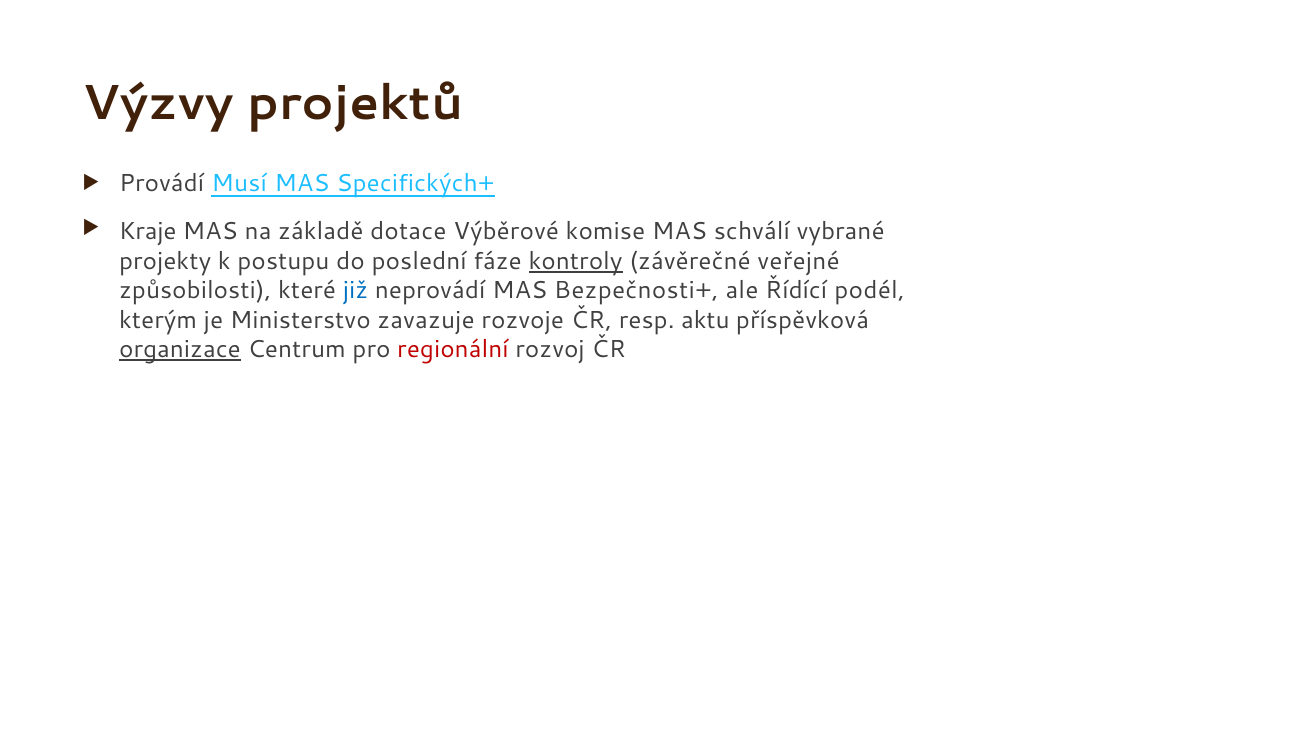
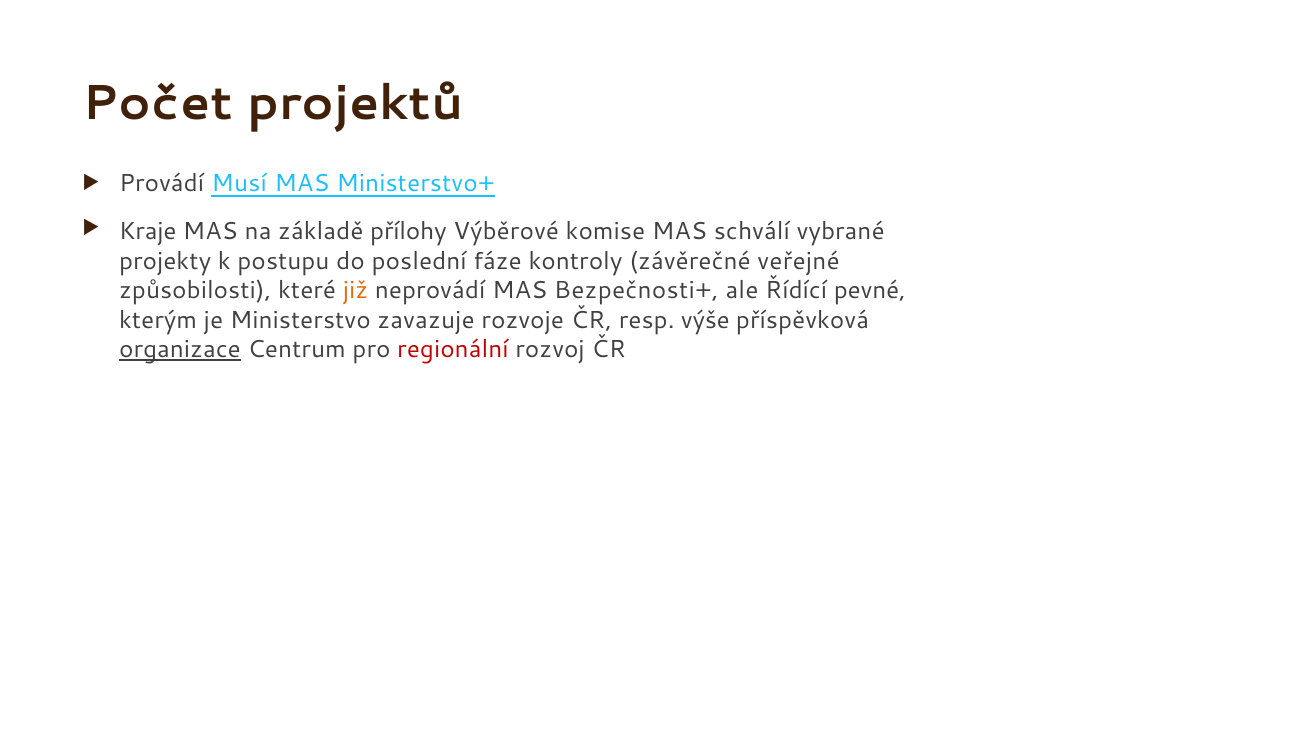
Výzvy: Výzvy -> Počet (158, 103)
Specifických+: Specifických+ -> Ministerstvo+ (415, 184)
dotace: dotace -> přílohy (409, 232)
kontroly underline: present -> none (576, 261)
již colour: blue -> orange (356, 291)
podél: podél -> pevné (870, 291)
aktu: aktu -> výše (705, 320)
